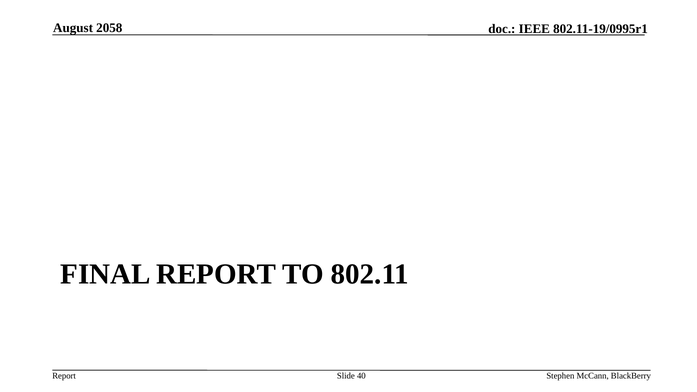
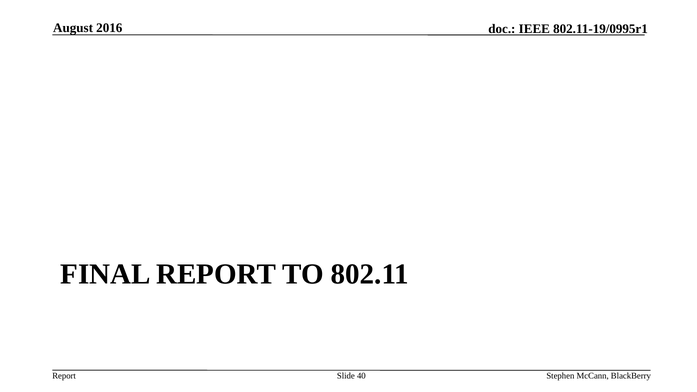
2058: 2058 -> 2016 (109, 28)
